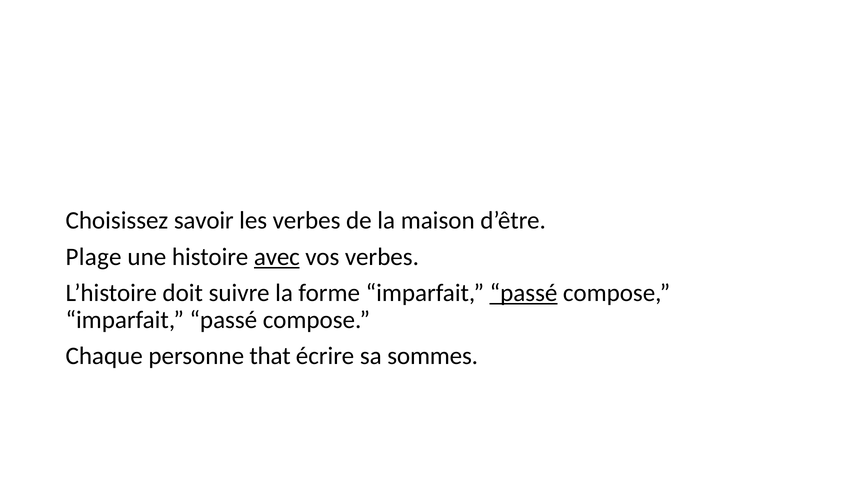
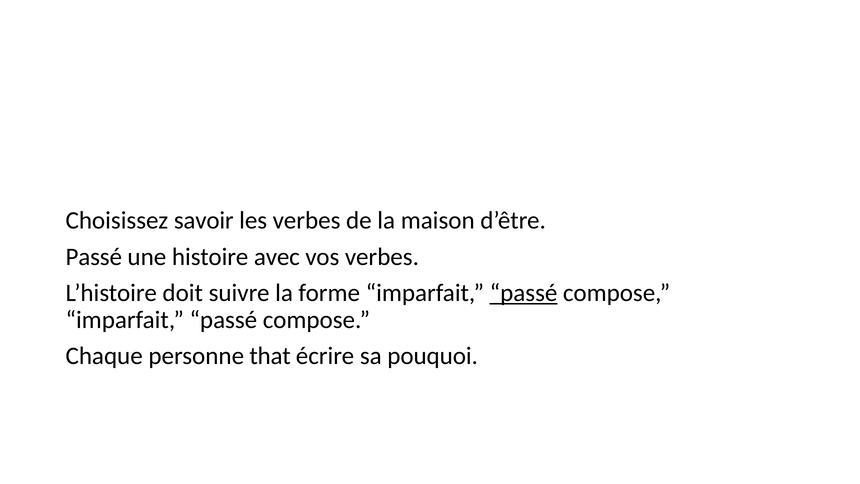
Plage: Plage -> Passé (94, 257)
avec underline: present -> none (277, 257)
sommes: sommes -> pouquoi (433, 356)
